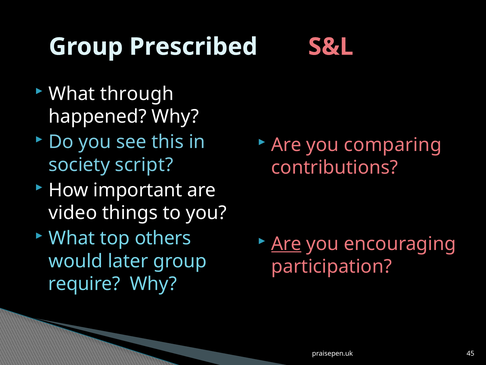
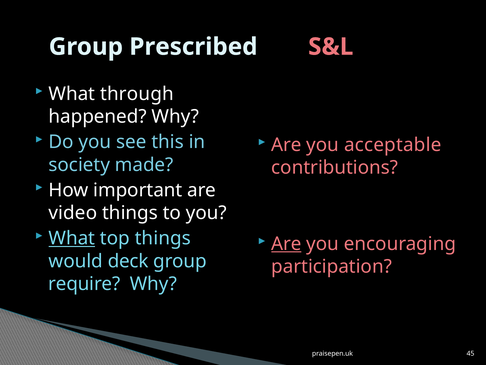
comparing: comparing -> acceptable (393, 145)
script: script -> made (144, 165)
What underline: none -> present (72, 238)
top others: others -> things (163, 238)
later: later -> deck (128, 261)
